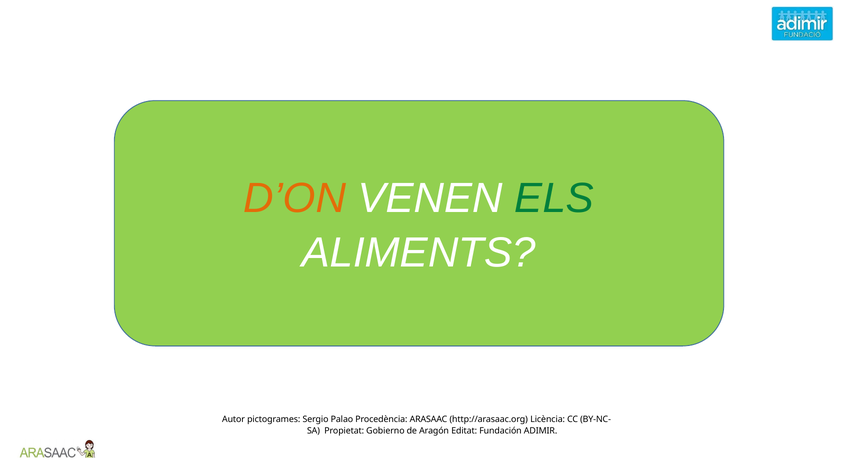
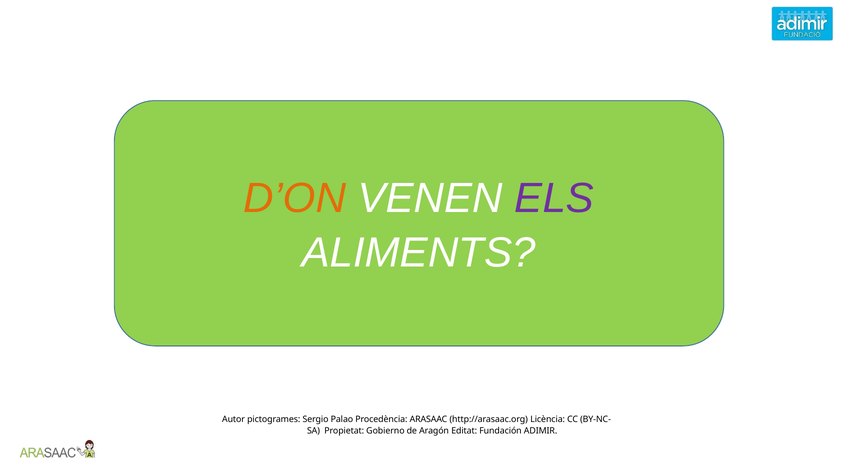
ELS colour: green -> purple (554, 198)
